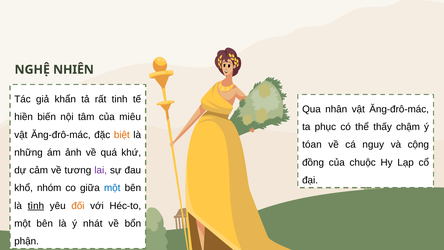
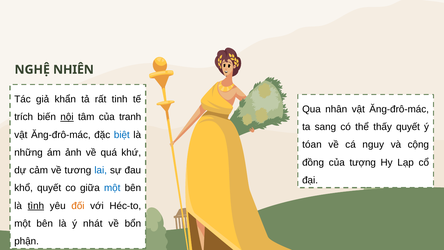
hiền: hiền -> trích (24, 117)
nội underline: none -> present (67, 117)
miêu: miêu -> tranh (130, 117)
phục: phục -> sang (325, 127)
thấy chậm: chậm -> quyết (408, 127)
biệt colour: orange -> blue (122, 135)
chuộc: chuộc -> tượng (363, 162)
lai colour: purple -> blue (101, 170)
khổ nhóm: nhóm -> quyết (49, 188)
